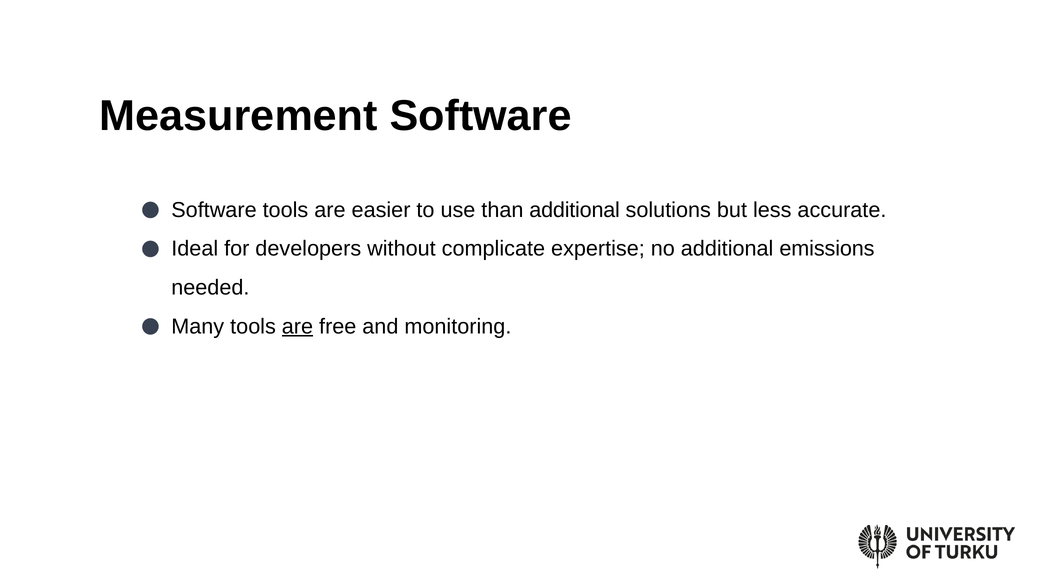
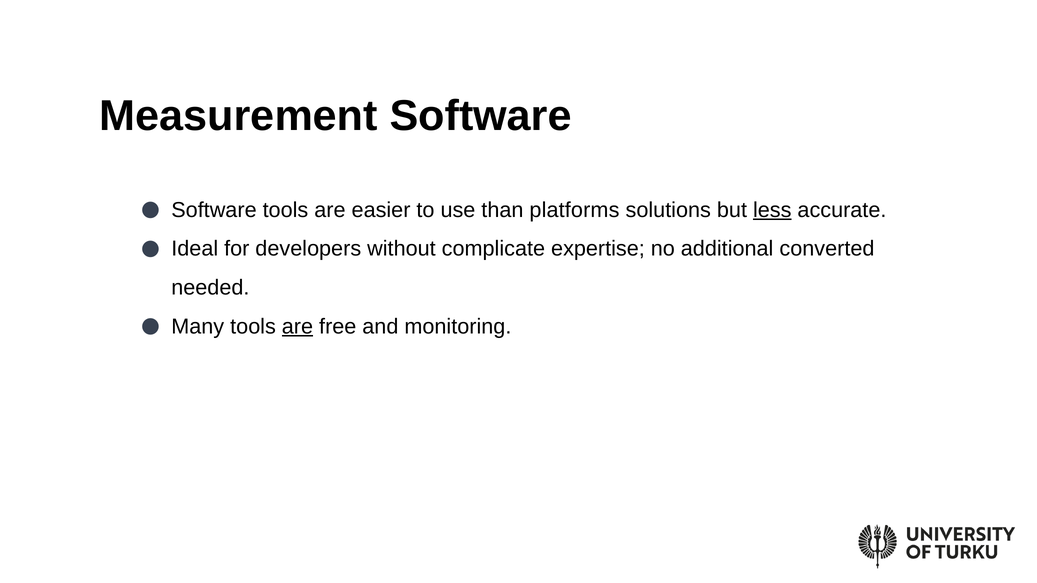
than additional: additional -> platforms (574, 210)
less underline: none -> present (772, 210)
emissions: emissions -> converted (827, 249)
